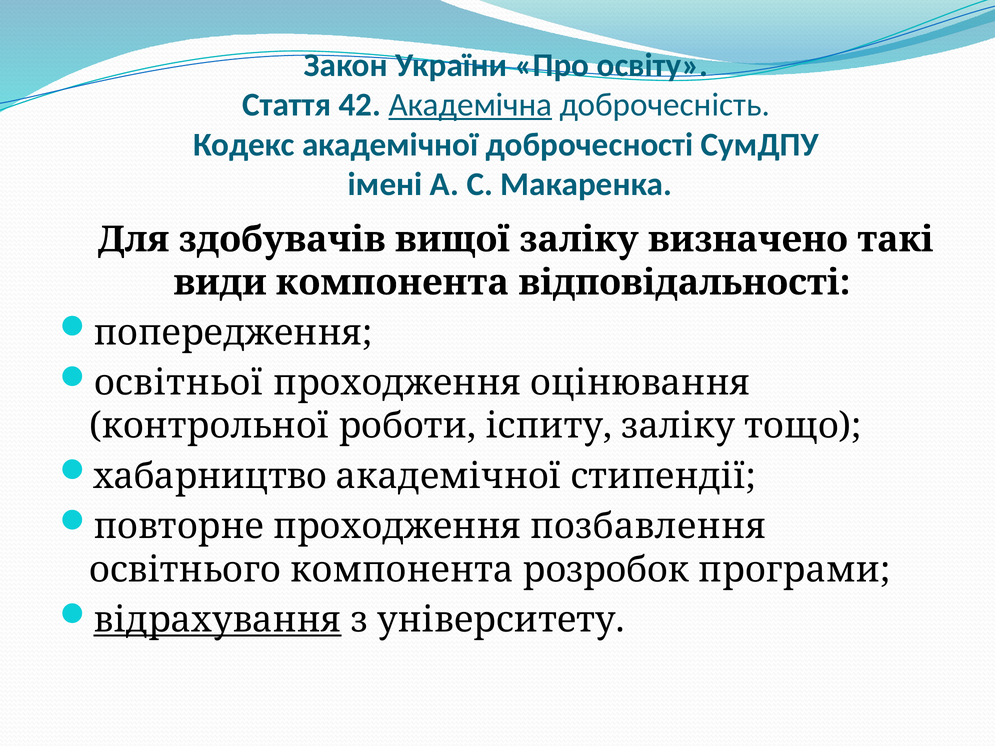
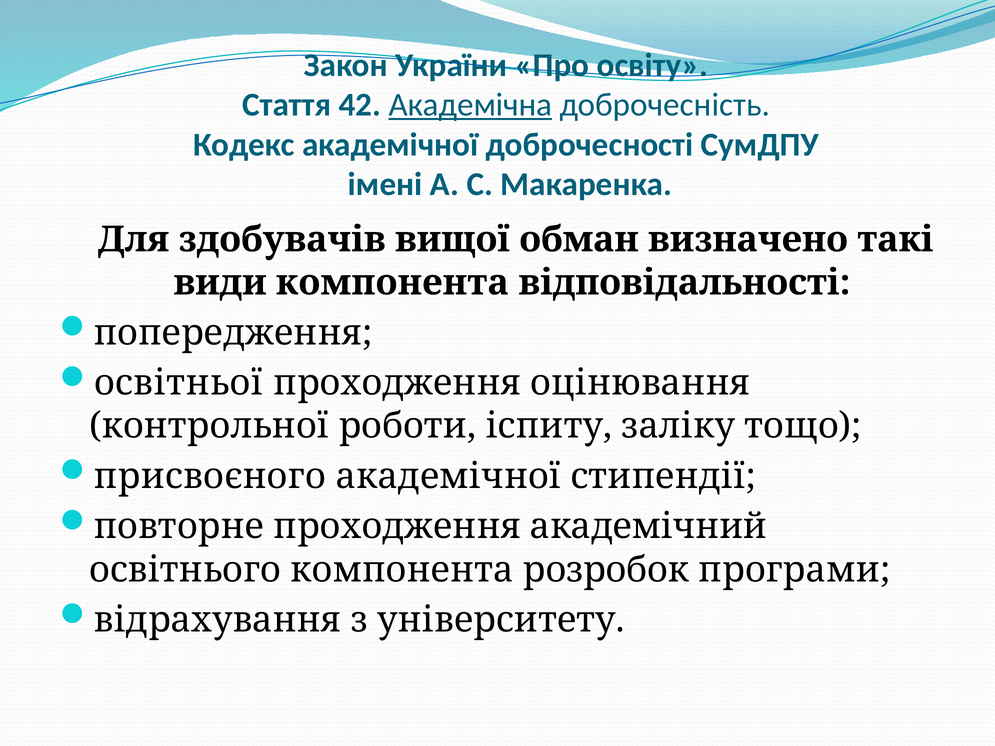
вищої заліку: заліку -> обман (579, 240)
хабарництво: хабарництво -> присвоєного (210, 477)
позбавлення: позбавлення -> академічний (649, 527)
відрахування underline: present -> none (218, 620)
